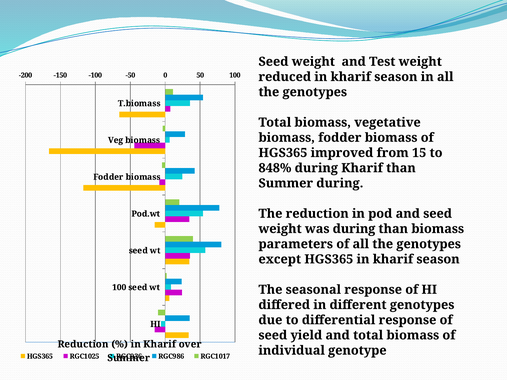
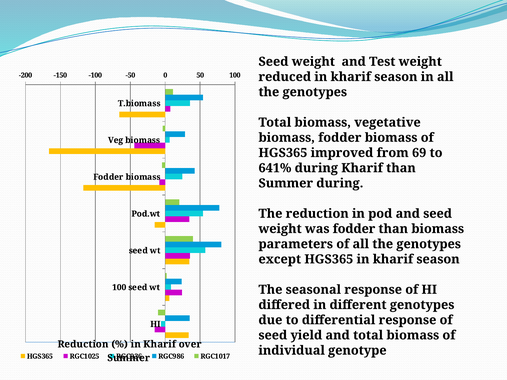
15: 15 -> 69 (419, 153)
848%: 848% -> 641% (275, 168)
was during: during -> fodder (354, 229)
